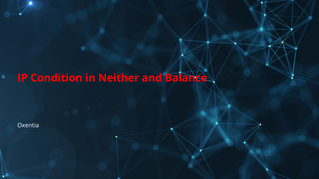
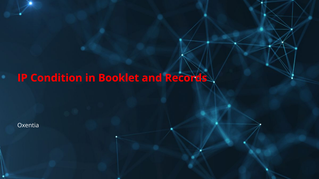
Neither: Neither -> Booklet (119, 78)
Balance: Balance -> Records (186, 78)
